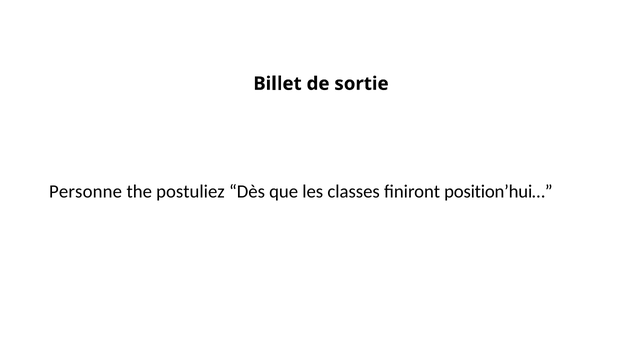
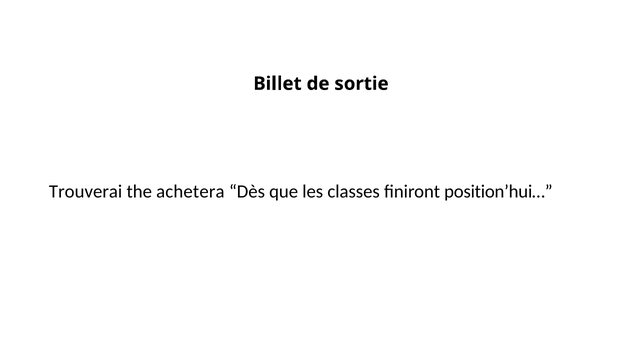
Personne: Personne -> Trouverai (86, 192)
postuliez: postuliez -> achetera (190, 192)
